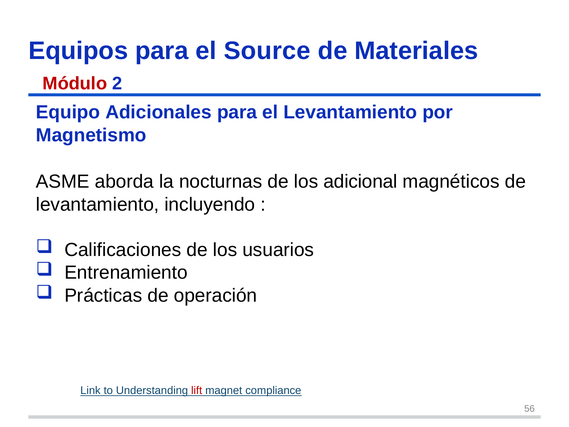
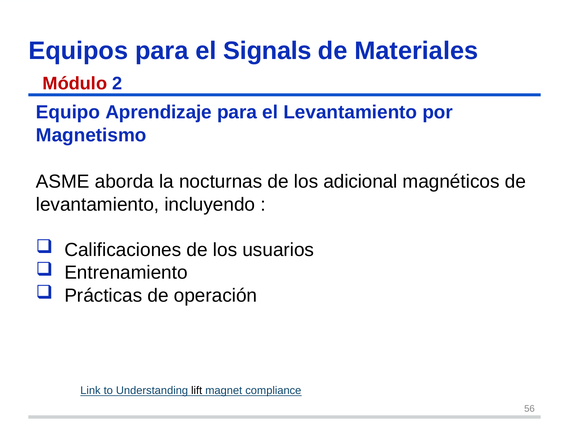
Source: Source -> Signals (267, 51)
Adicionales: Adicionales -> Aprendizaje (159, 112)
lift colour: red -> black (197, 390)
